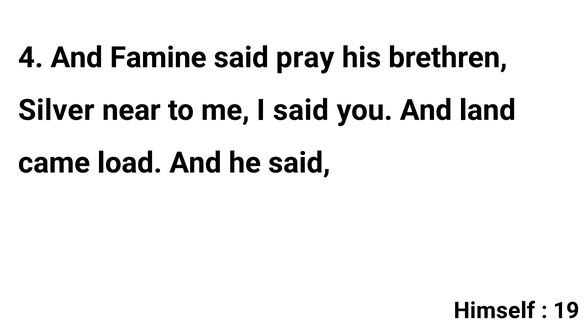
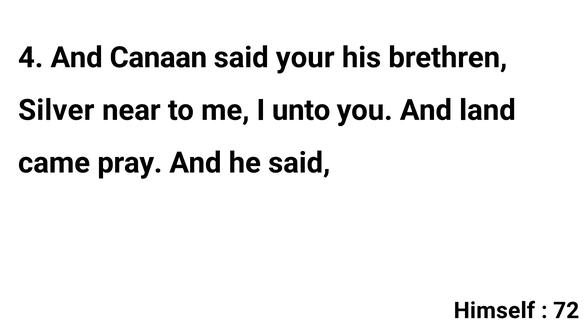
Famine: Famine -> Canaan (158, 58)
pray: pray -> your (305, 58)
I said: said -> unto (301, 110)
load: load -> pray (130, 163)
19: 19 -> 72 (566, 311)
